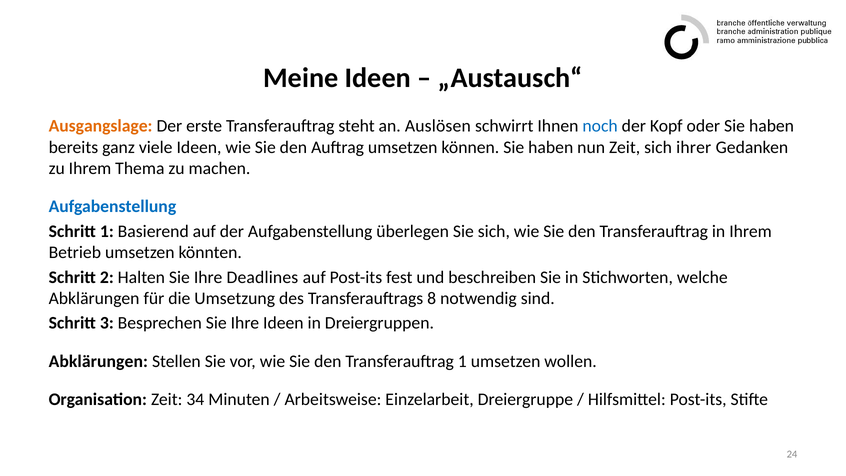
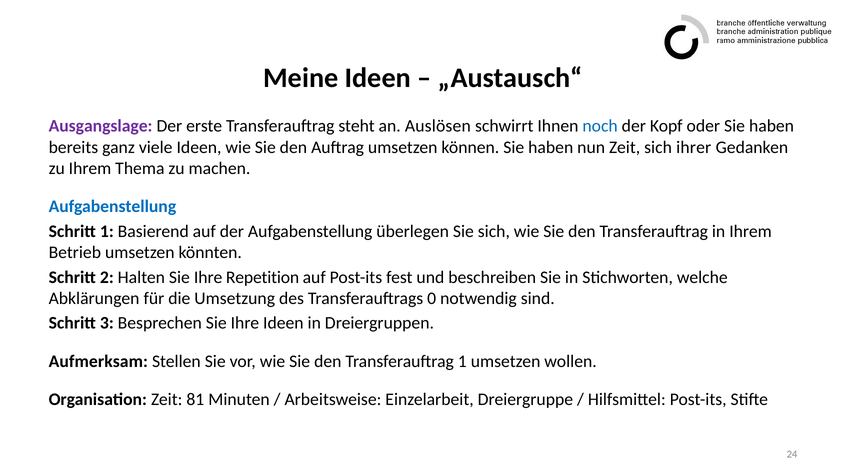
Ausgangslage colour: orange -> purple (101, 126)
Deadlines: Deadlines -> Repetition (263, 277)
8: 8 -> 0 (432, 298)
Abklärungen: Abklärungen -> Aufmerksam (98, 361)
34: 34 -> 81 (195, 400)
